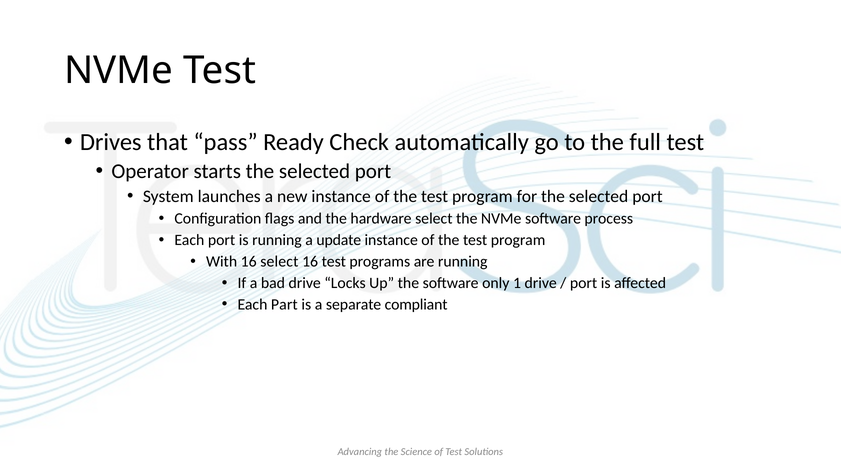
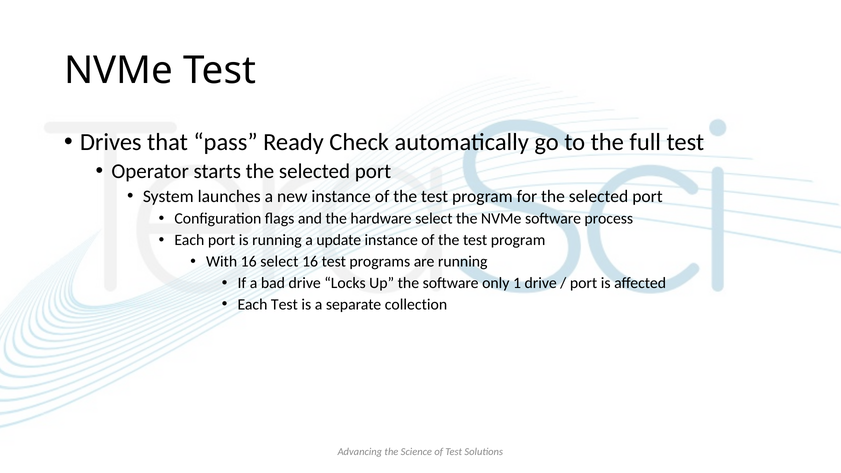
Each Part: Part -> Test (284, 304)
compliant: compliant -> collection (416, 304)
